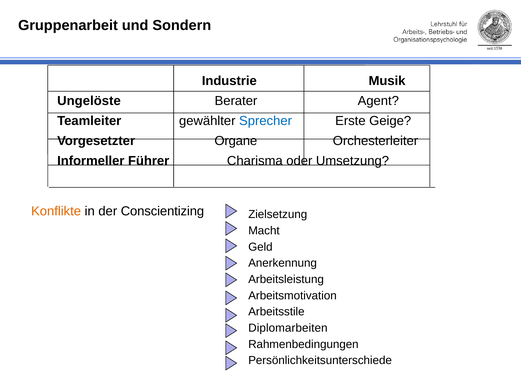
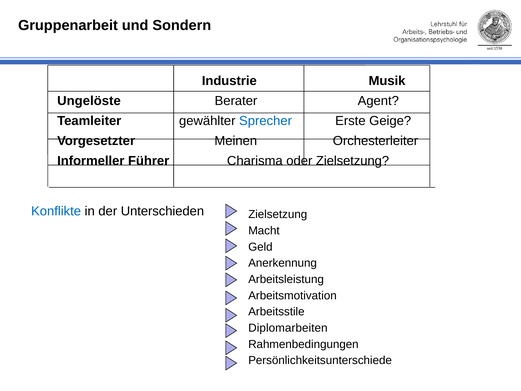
Organe: Organe -> Meinen (236, 141)
oder Umsetzung: Umsetzung -> Zielsetzung (353, 161)
Konflikte colour: orange -> blue (56, 211)
Conscientizing: Conscientizing -> Unterschieden (162, 211)
